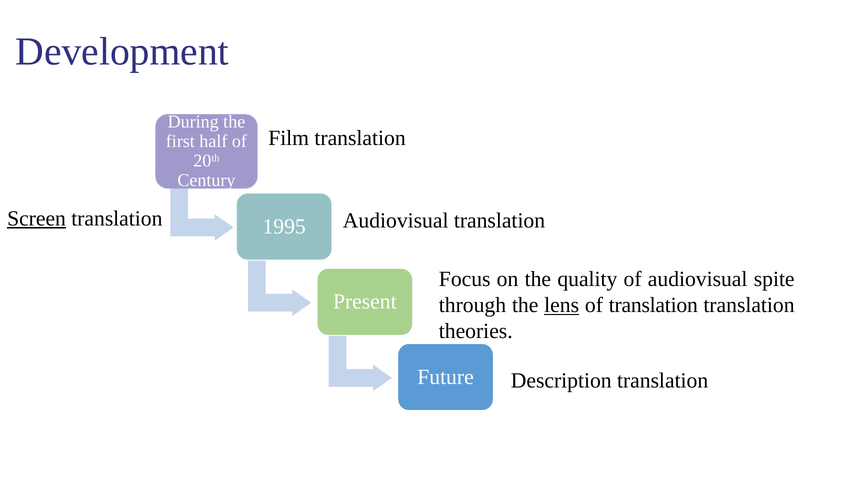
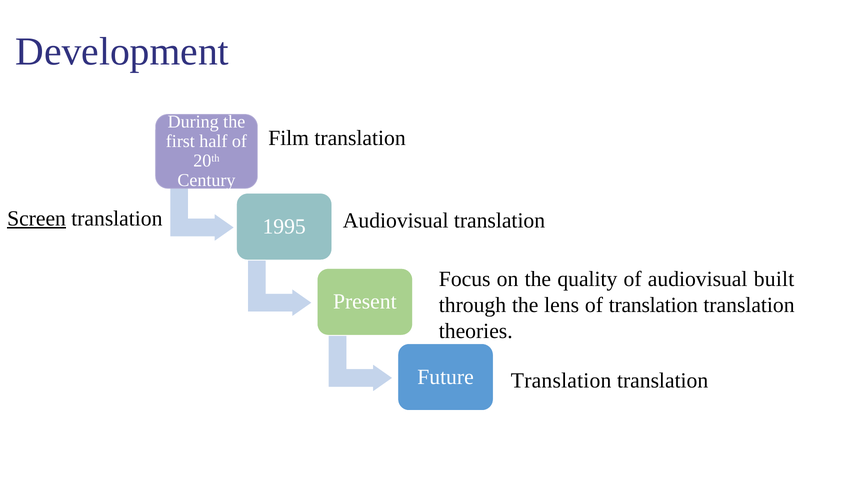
spite: spite -> built (774, 279)
lens underline: present -> none (562, 305)
Description: Description -> Translation (561, 380)
